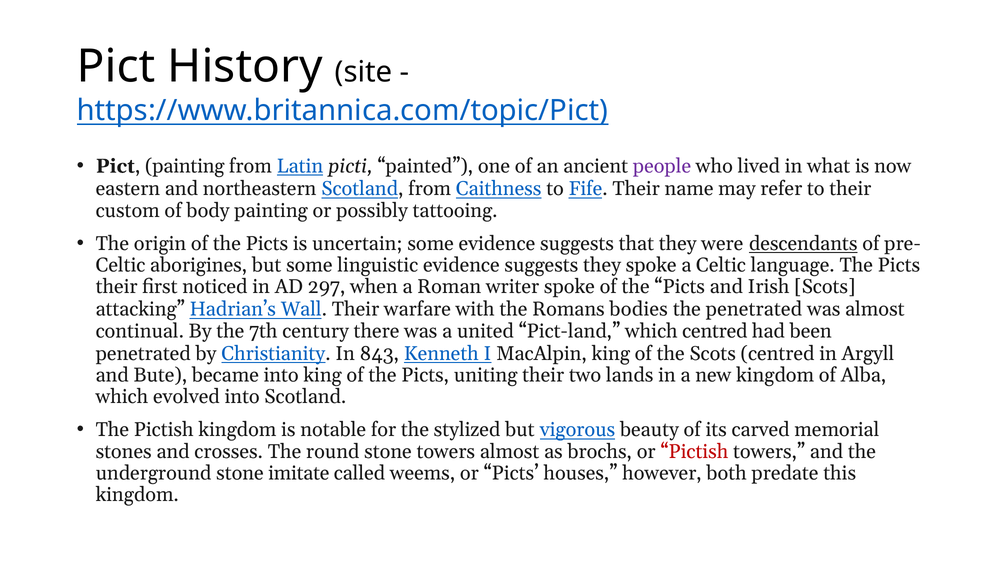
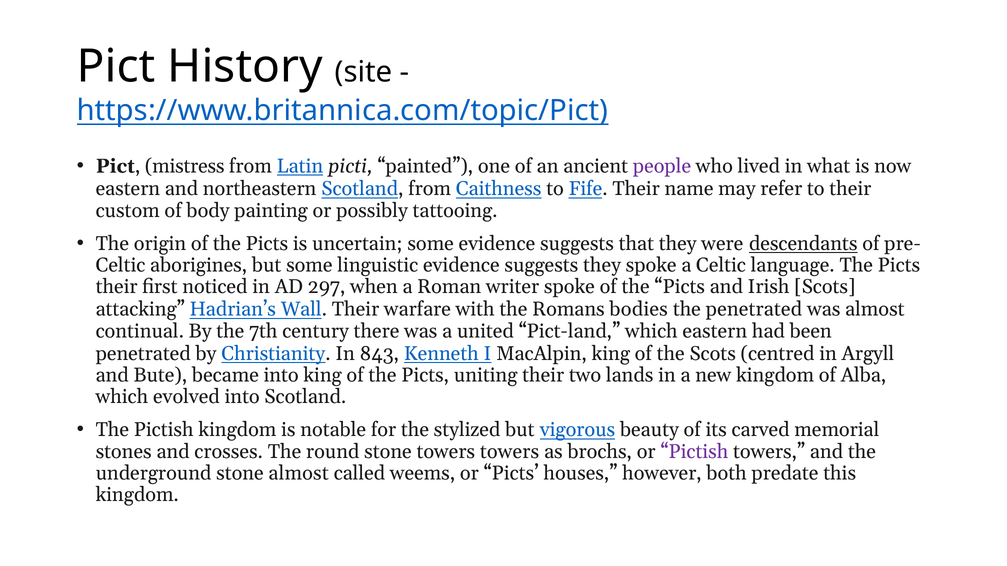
Pict painting: painting -> mistress (185, 166)
which centred: centred -> eastern (715, 331)
towers almost: almost -> towers (510, 452)
Pictish colour: red -> purple (694, 452)
stone imitate: imitate -> almost (299, 474)
